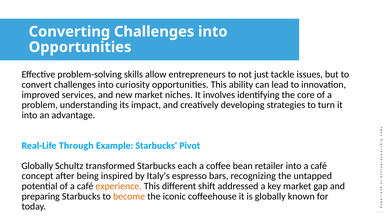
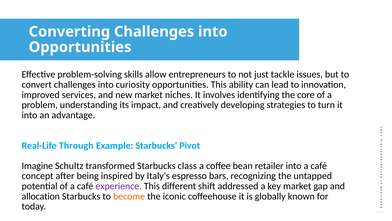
Globally: Globally -> Imagine (37, 165)
each: each -> class (187, 165)
experience colour: orange -> purple (119, 186)
preparing: preparing -> allocation (41, 196)
